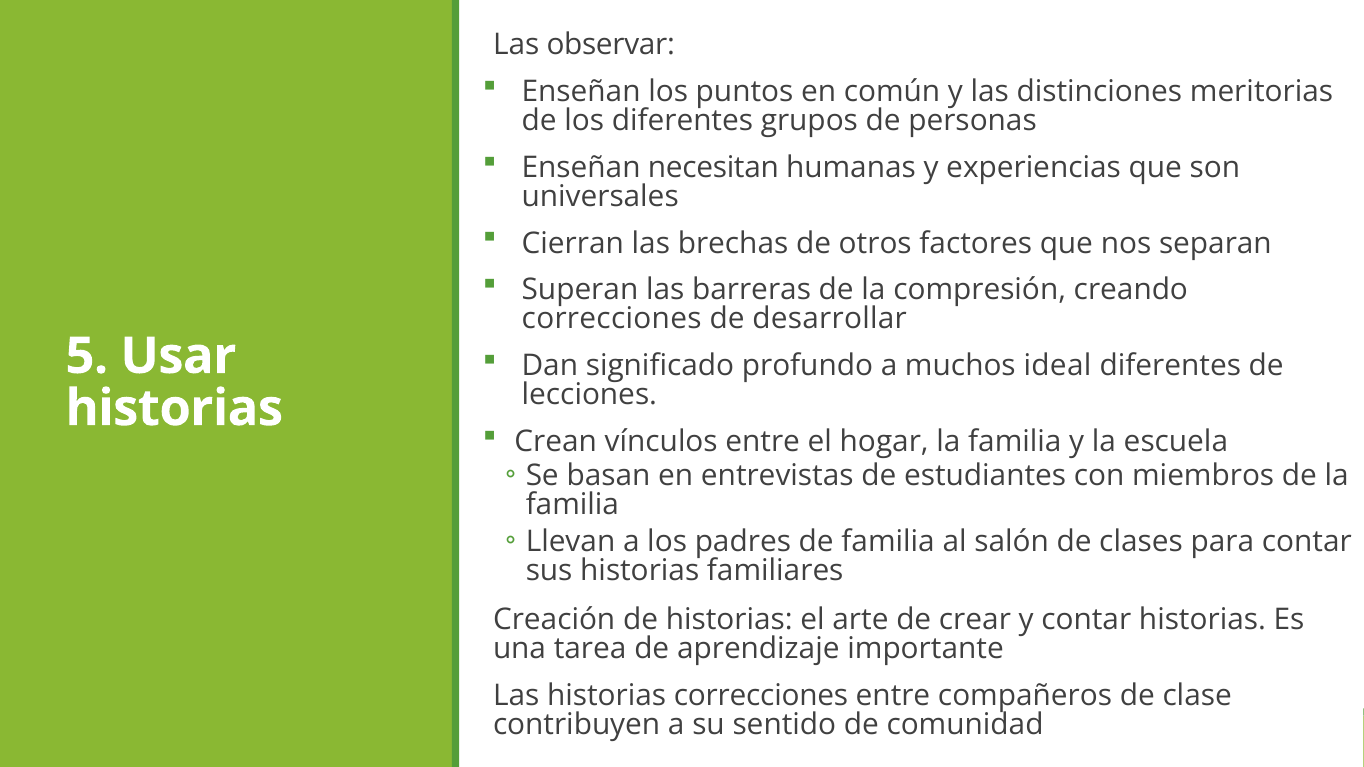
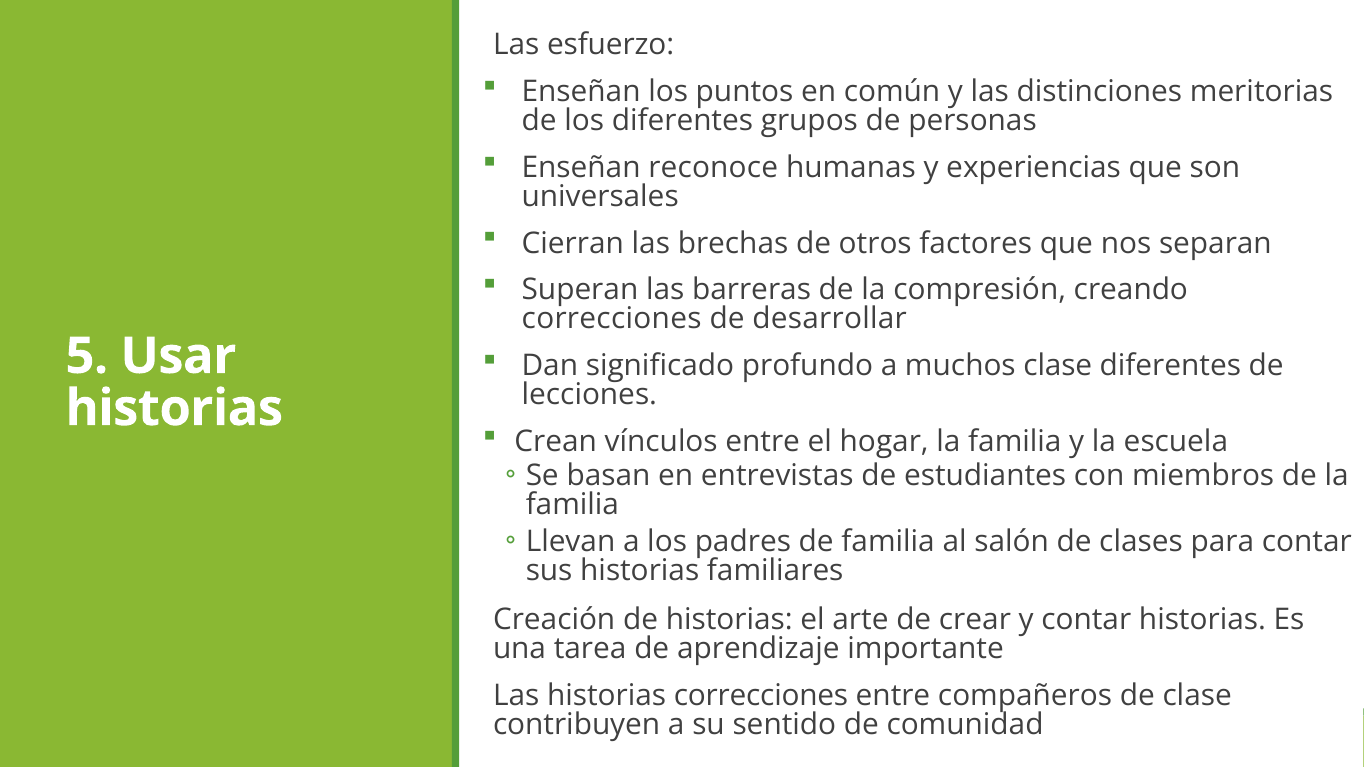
observar: observar -> esfuerzo (611, 45)
necesitan: necesitan -> reconoce (713, 167)
muchos ideal: ideal -> clase (1058, 366)
